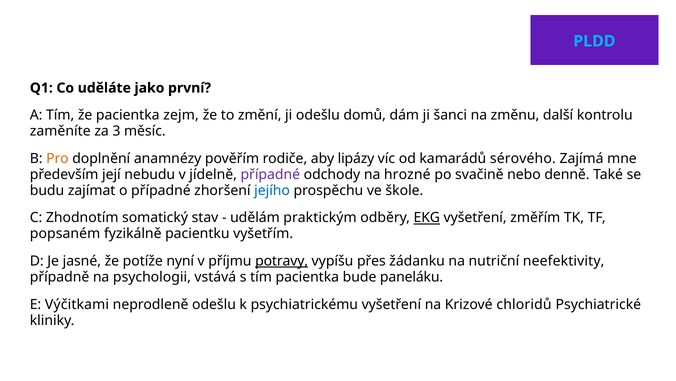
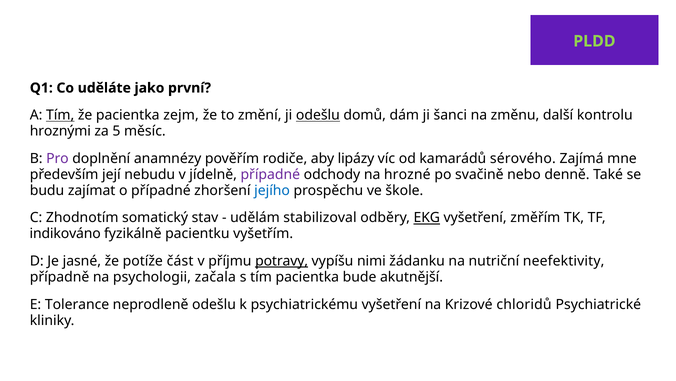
PLDD colour: light blue -> light green (594, 41)
Tím underline: none -> present (60, 115)
odešlu underline: none -> present (318, 115)
zaměníte: zaměníte -> hroznými (60, 131)
3: 3 -> 5 (116, 131)
Pro colour: orange -> purple (57, 158)
praktickým: praktickým -> stabilizoval (320, 217)
popsaném: popsaném -> indikováno (65, 233)
nyní: nyní -> část (180, 261)
přes: přes -> nimi (371, 261)
vstává: vstává -> začala (215, 277)
paneláku: paneláku -> akutnější (412, 277)
Výčitkami: Výčitkami -> Tolerance (77, 304)
